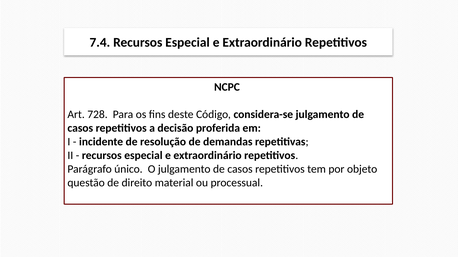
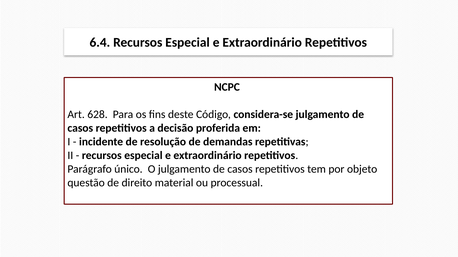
7.4: 7.4 -> 6.4 (100, 43)
728: 728 -> 628 (98, 115)
